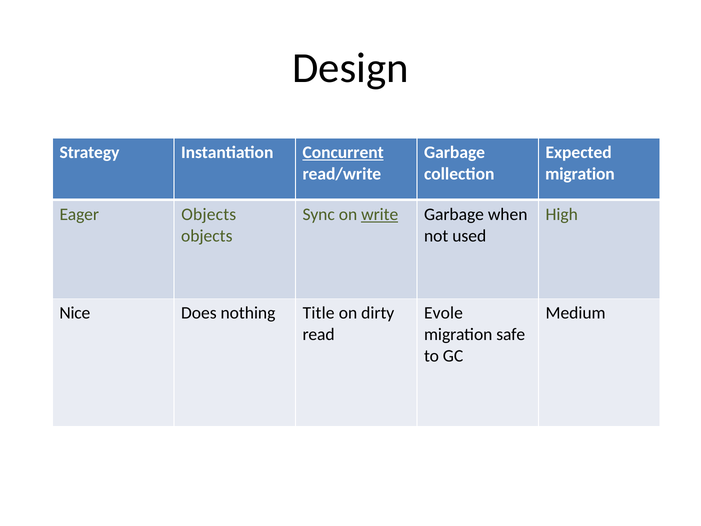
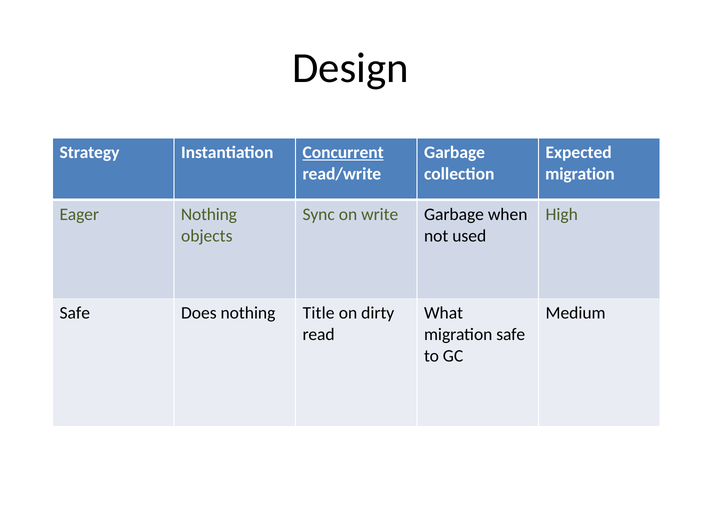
Eager Objects: Objects -> Nothing (209, 214)
write underline: present -> none (380, 214)
Nice: Nice -> Safe (75, 313)
Evole: Evole -> What (444, 313)
